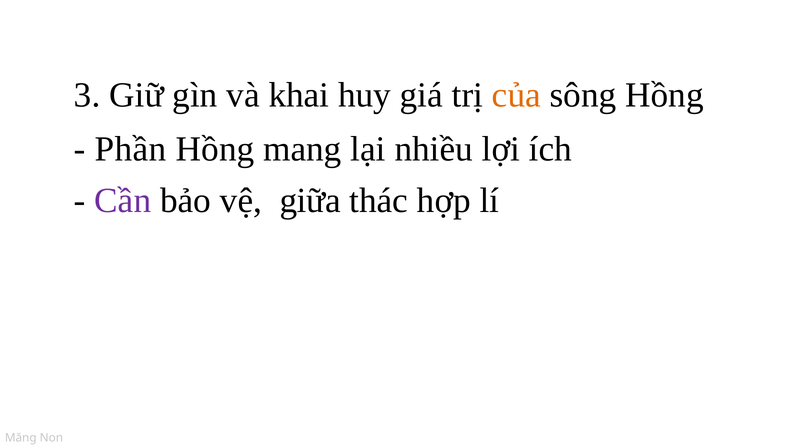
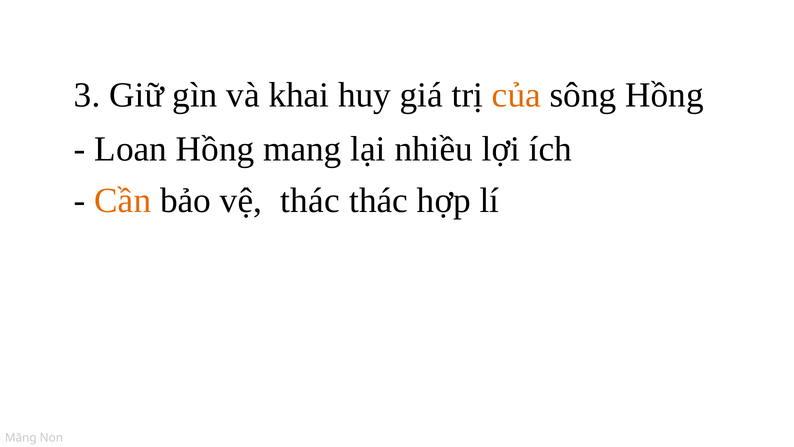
Phần: Phần -> Loan (131, 149)
Cần colour: purple -> orange (123, 200)
vệ giữa: giữa -> thác (310, 200)
